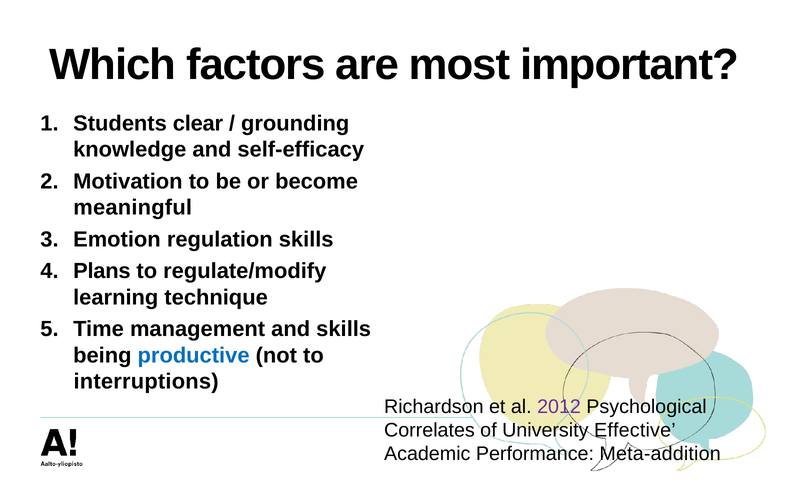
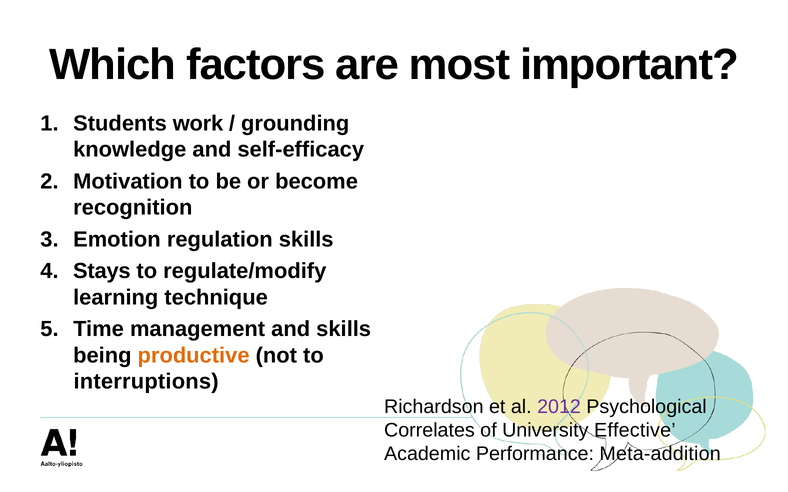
clear: clear -> work (198, 123)
meaningful: meaningful -> recognition (133, 208)
Plans: Plans -> Stays (102, 271)
productive colour: blue -> orange (194, 356)
